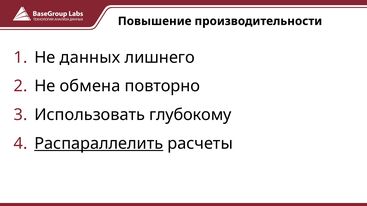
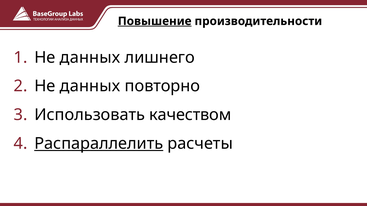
Повышение underline: none -> present (155, 21)
обмена: обмена -> данных (90, 86)
глубокому: глубокому -> качеством (190, 115)
